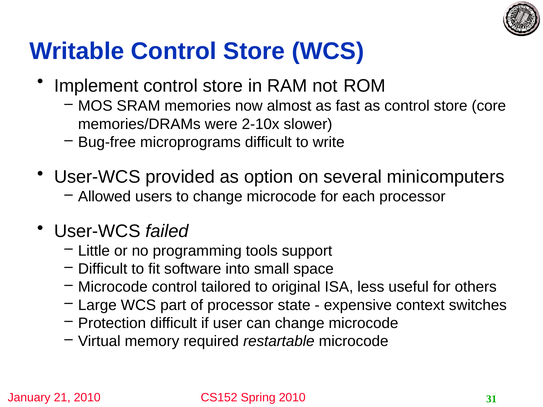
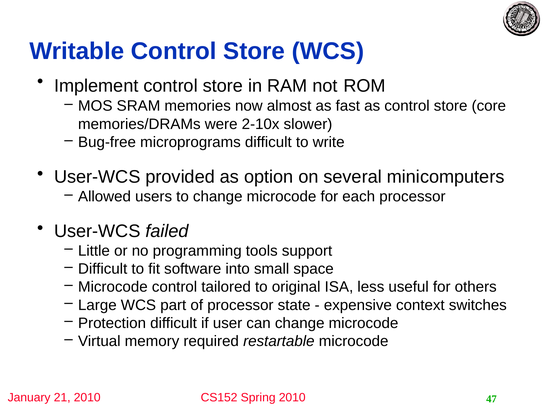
31: 31 -> 47 (491, 399)
